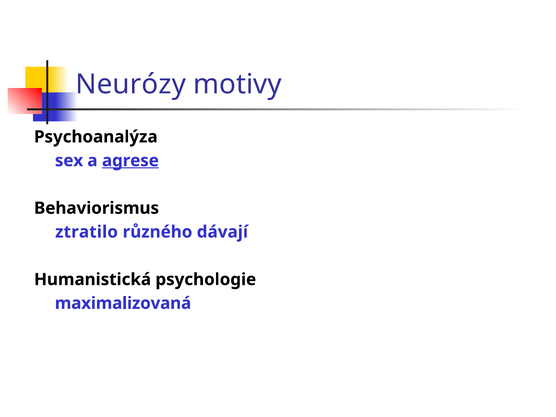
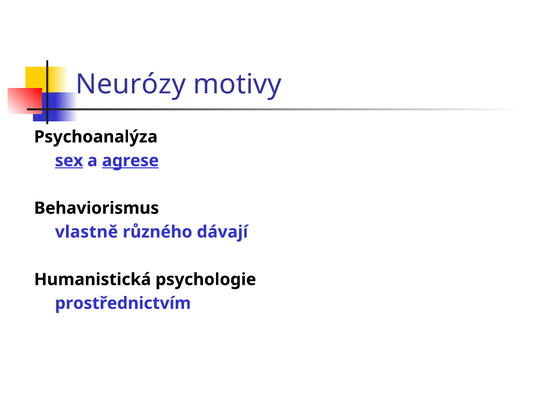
sex underline: none -> present (69, 161)
ztratilo: ztratilo -> vlastně (87, 232)
maximalizovaná: maximalizovaná -> prostřednictvím (123, 303)
